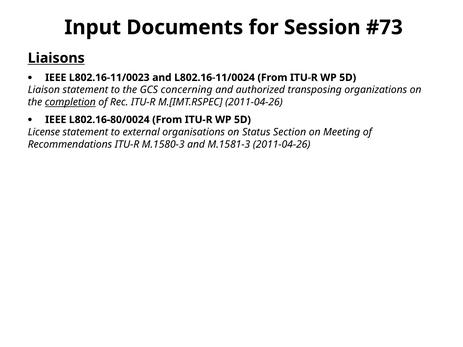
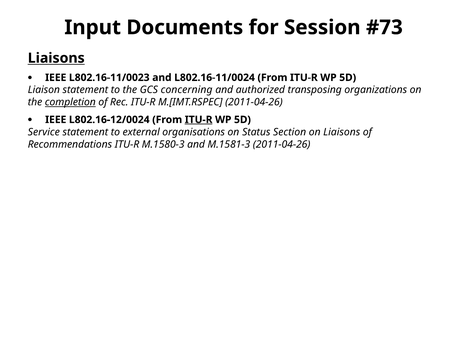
L802.16-80/0024: L802.16-80/0024 -> L802.16-12/0024 (109, 120)
ITU-R underline: none -> present (199, 120)
License: License -> Service (44, 132)
on Meeting: Meeting -> Liaisons (342, 132)
